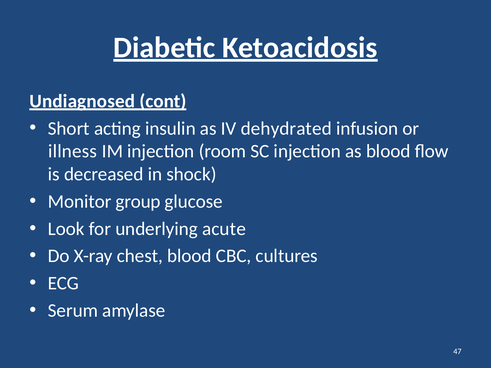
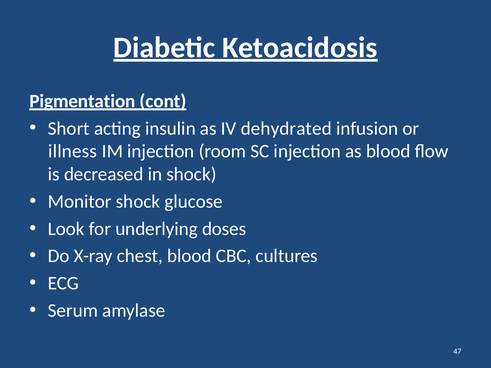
Undiagnosed: Undiagnosed -> Pigmentation (82, 101)
Monitor group: group -> shock (138, 202)
acute: acute -> doses (224, 229)
